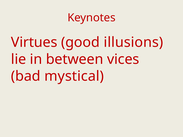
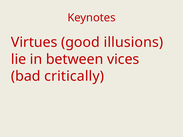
mystical: mystical -> critically (74, 76)
